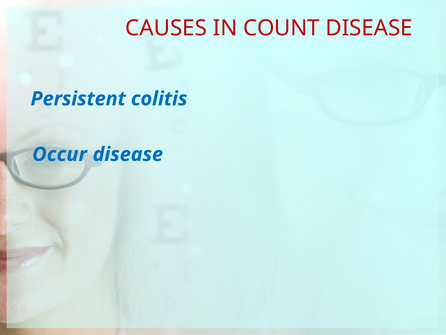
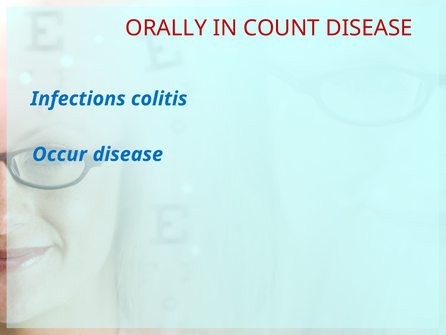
CAUSES: CAUSES -> ORALLY (166, 28)
Persistent: Persistent -> Infections (78, 99)
